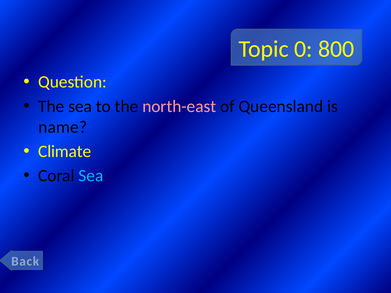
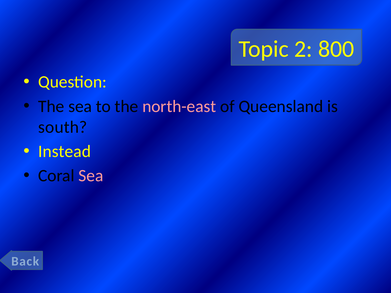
0: 0 -> 2 (303, 49)
name: name -> south (63, 127)
Climate: Climate -> Instead (65, 152)
Sea colour: light blue -> pink (91, 176)
